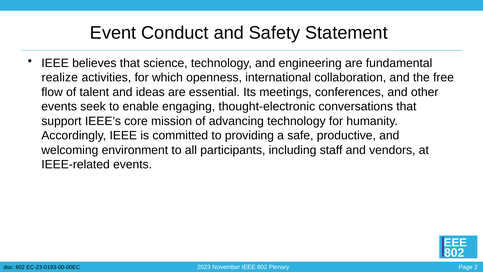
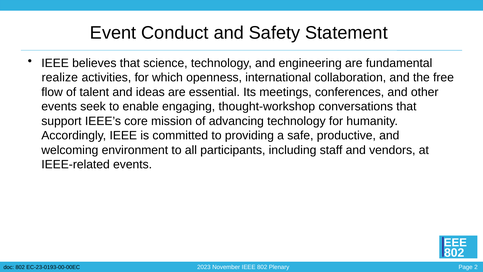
thought-electronic: thought-electronic -> thought-workshop (267, 107)
